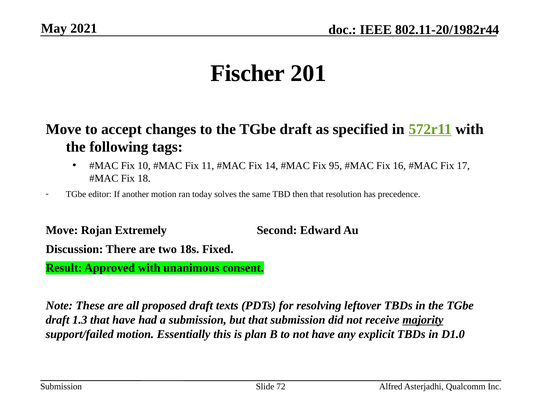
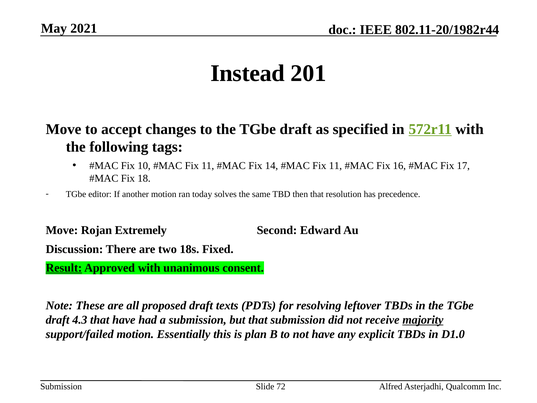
Fischer: Fischer -> Instead (248, 73)
95: 95 -> 11 (335, 166)
Result underline: none -> present (64, 268)
1.3: 1.3 -> 4.3 (80, 320)
